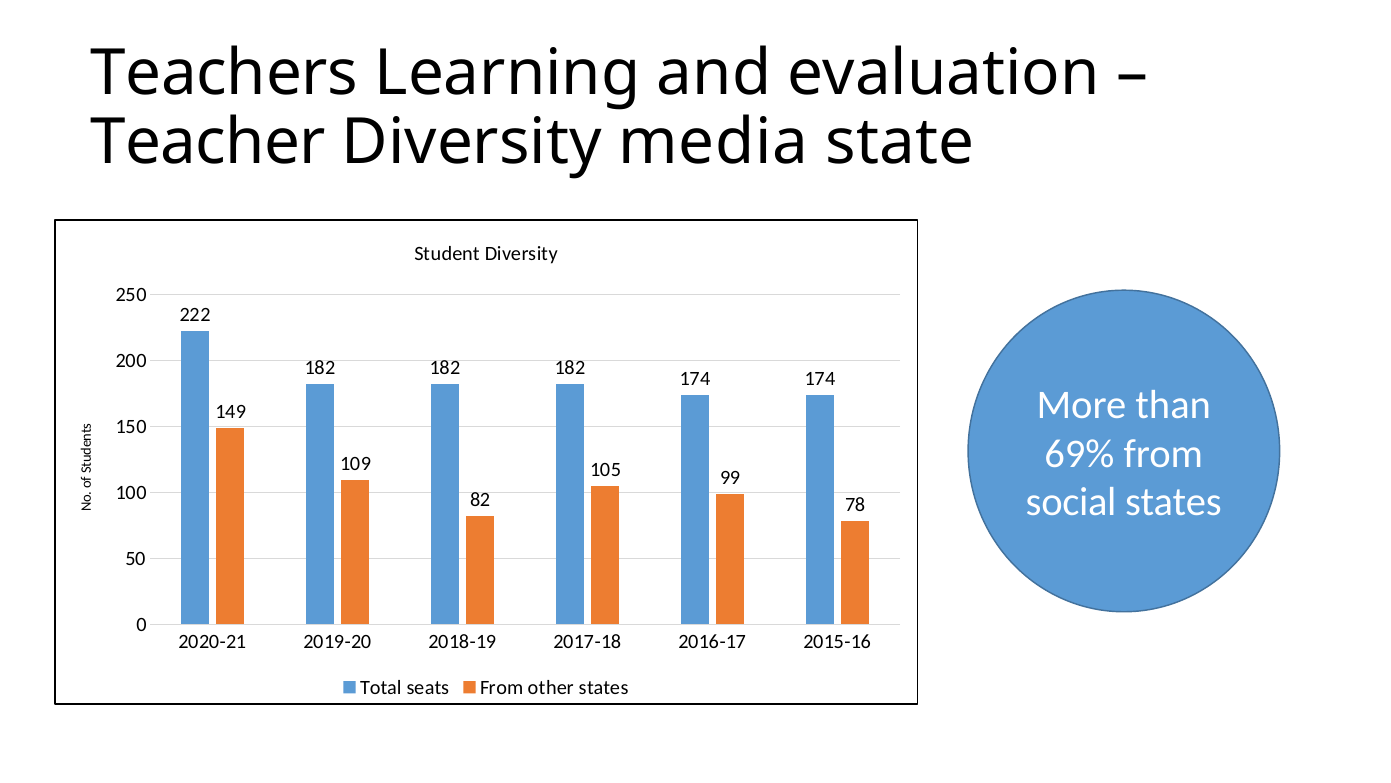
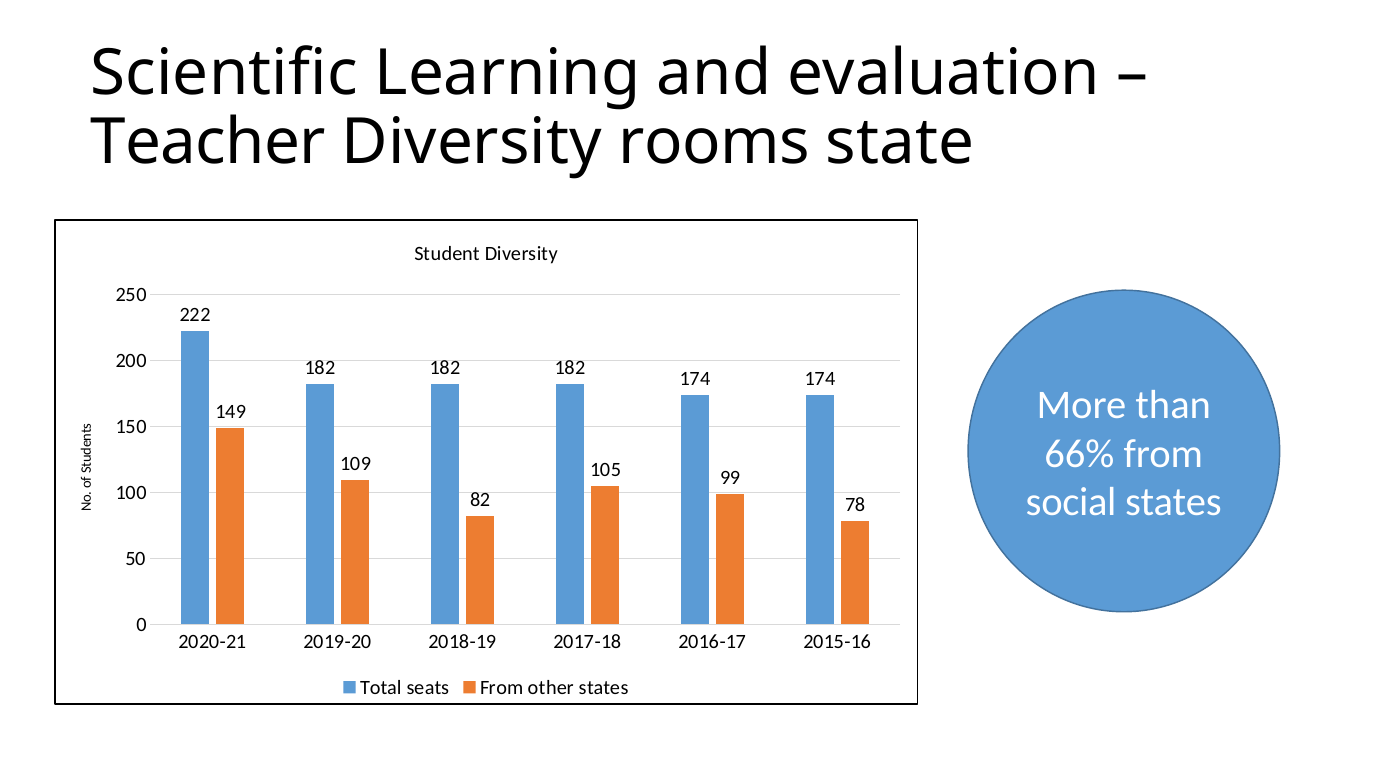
Teachers: Teachers -> Scientific (224, 73)
media: media -> rooms (714, 142)
69%: 69% -> 66% (1079, 453)
